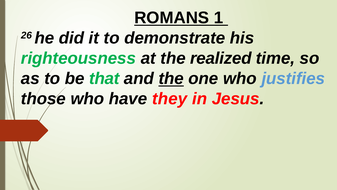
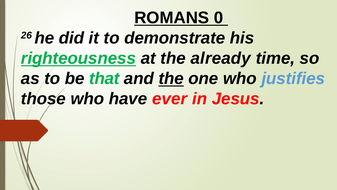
1: 1 -> 0 (219, 18)
righteousness underline: none -> present (78, 58)
realized: realized -> already (221, 58)
they: they -> ever (170, 99)
